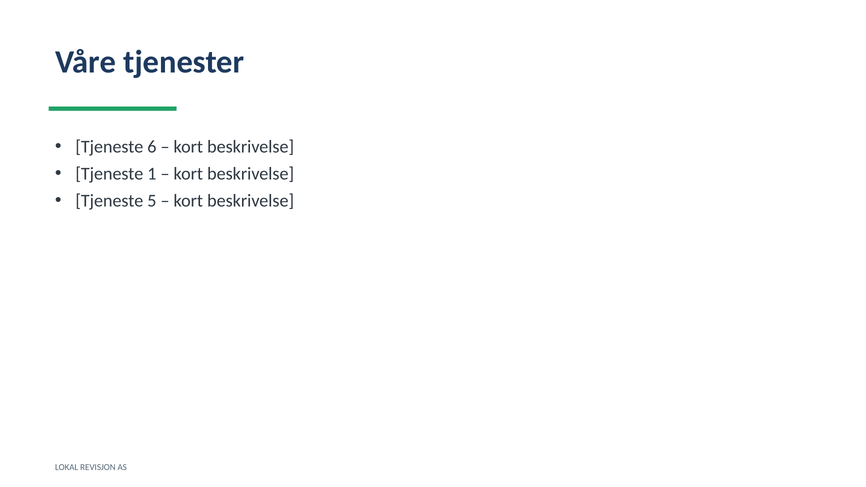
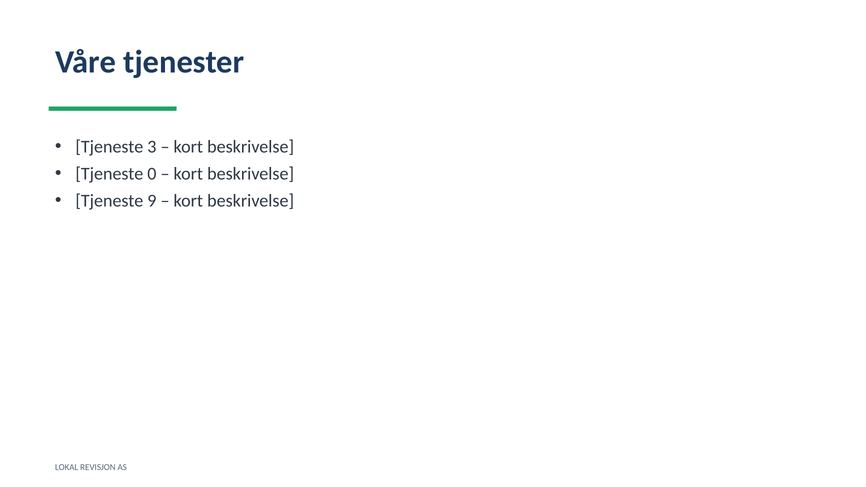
6: 6 -> 3 (152, 147)
1: 1 -> 0 (152, 174)
5: 5 -> 9 (152, 201)
